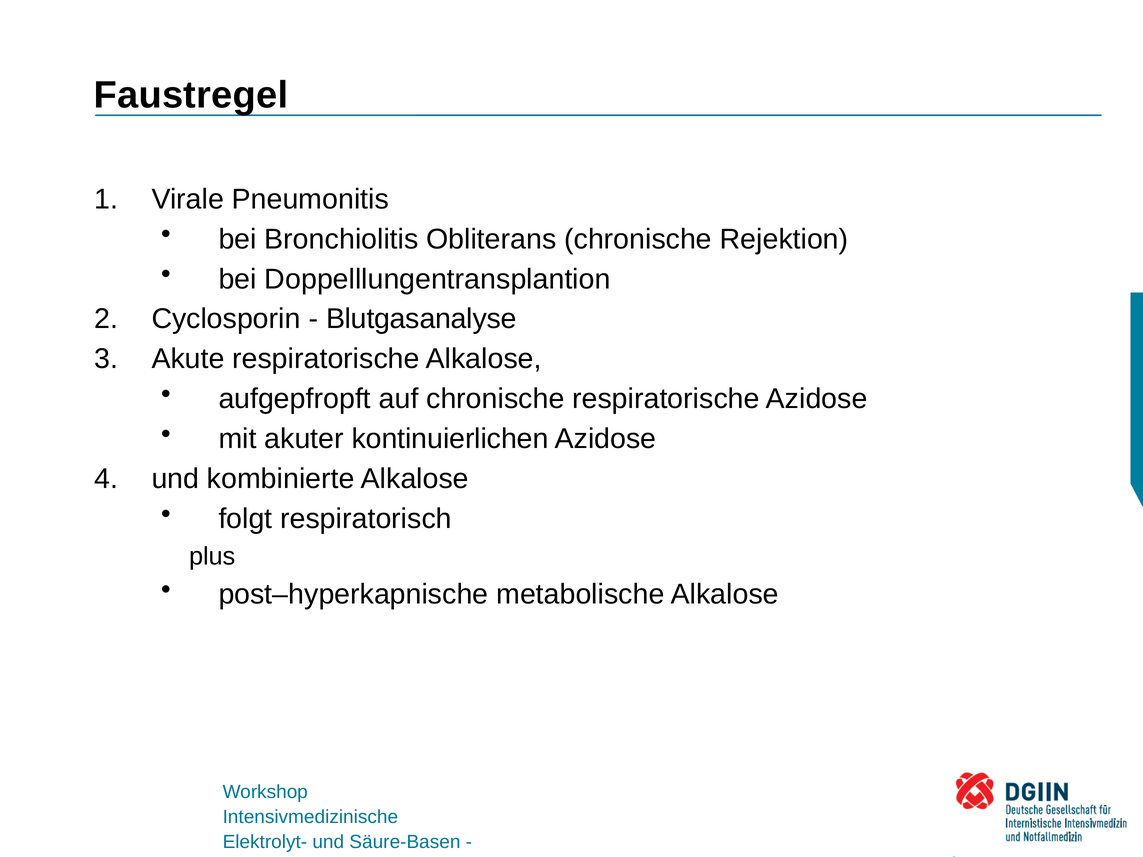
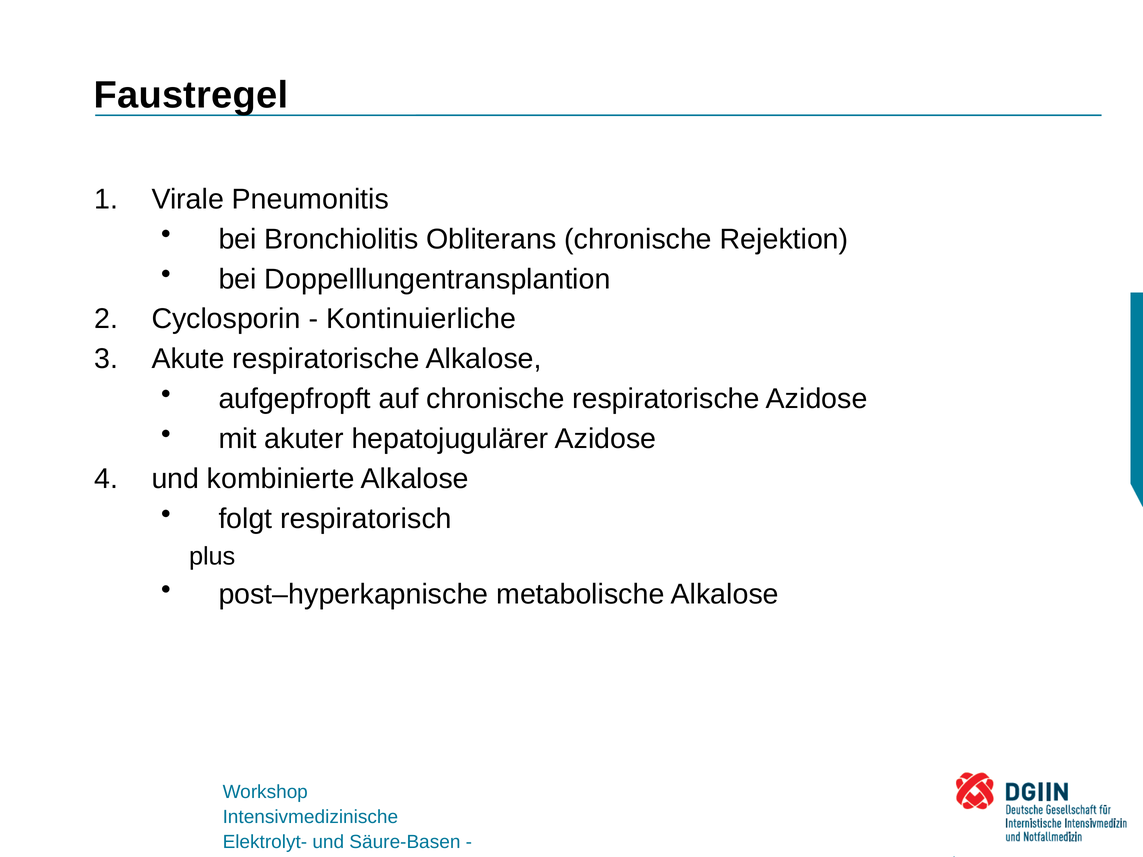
Blutgasanalyse: Blutgasanalyse -> Kontinuierliche (421, 319)
kontinuierlichen: kontinuierlichen -> hepatojugulärer (450, 439)
